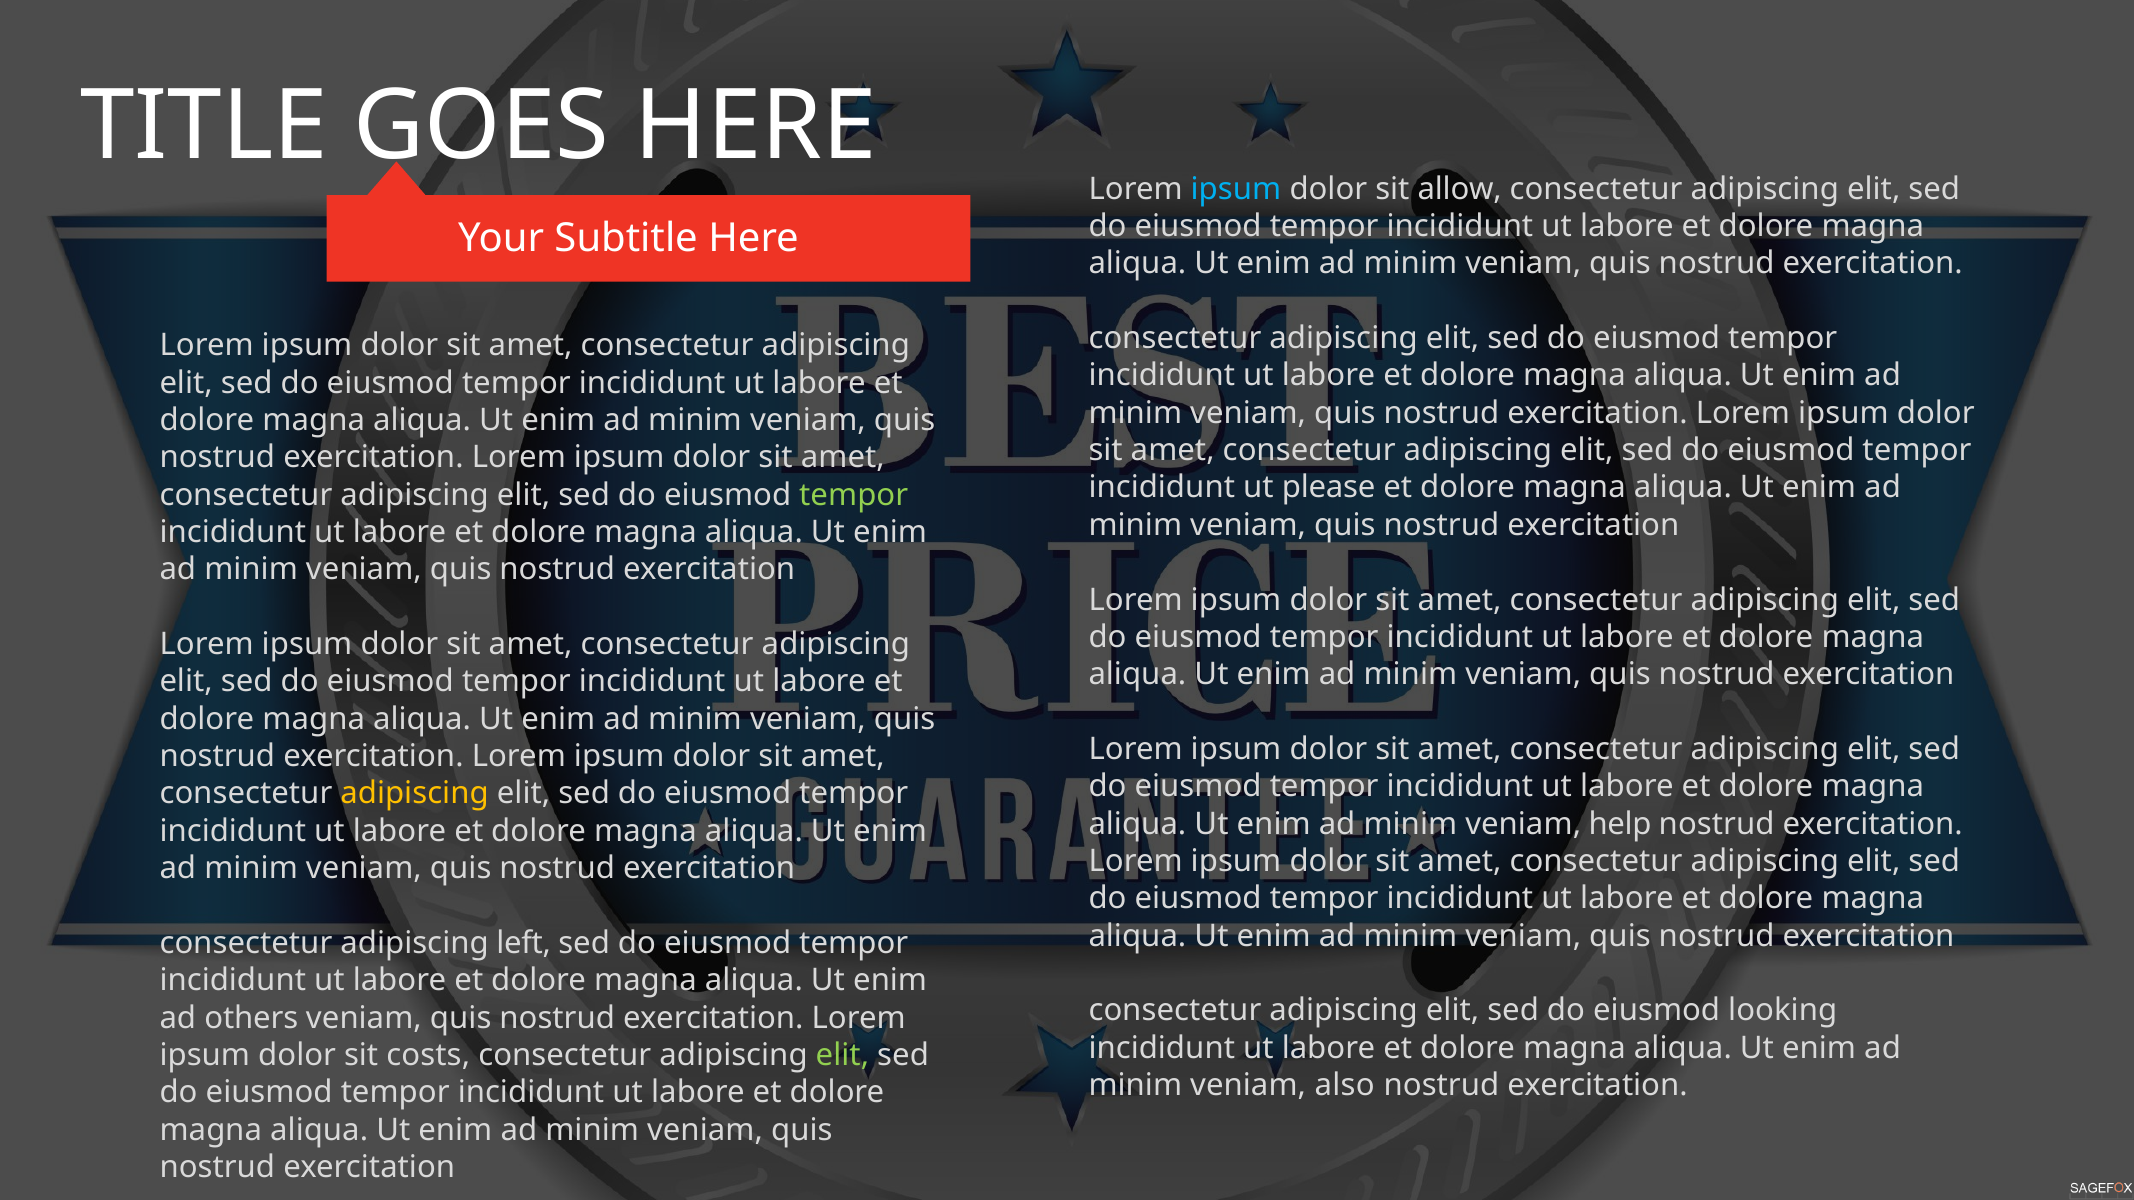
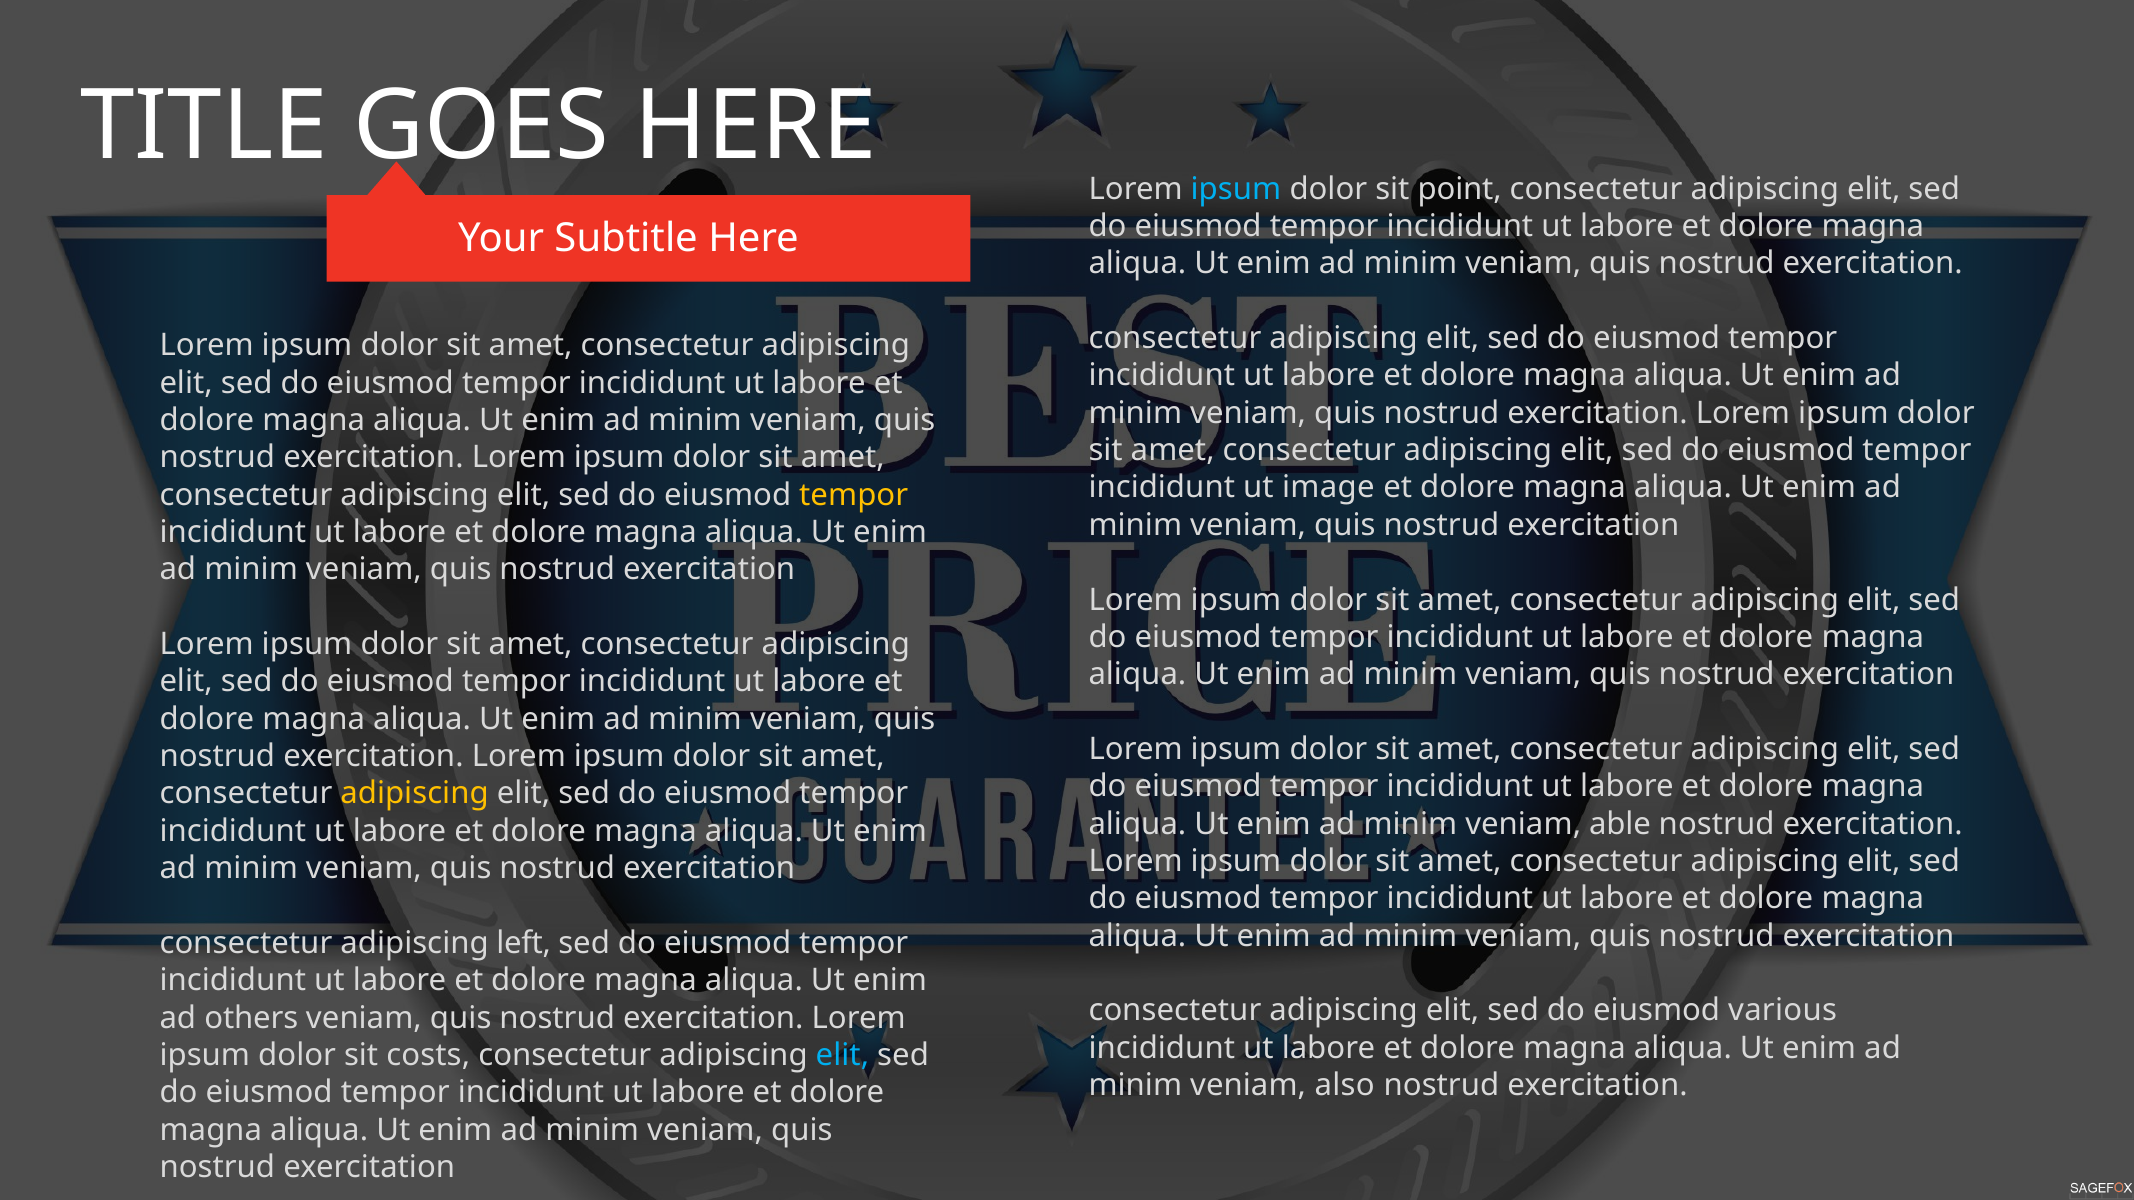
allow: allow -> point (1460, 189)
please: please -> image (1328, 488)
tempor colour: light green -> yellow (854, 495)
help: help -> able (1620, 824)
looking: looking -> various (1783, 1011)
elit colour: light green -> light blue (842, 1055)
